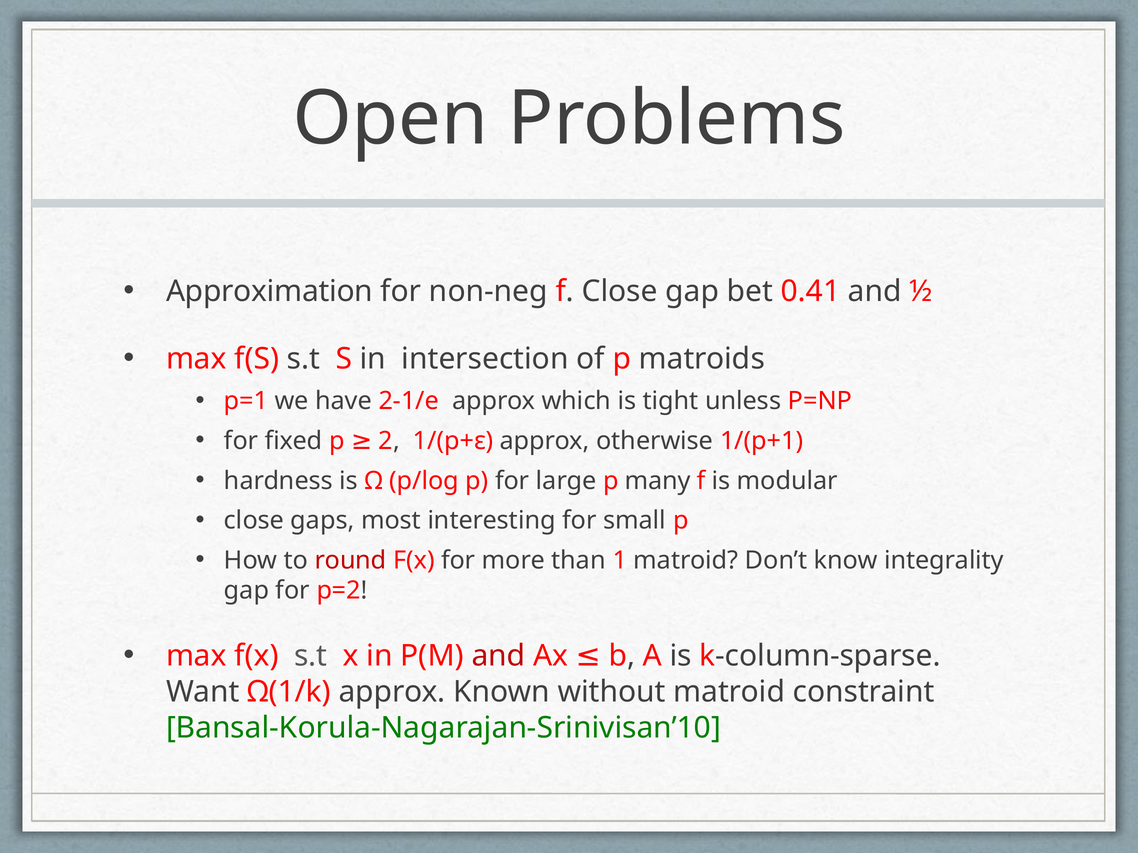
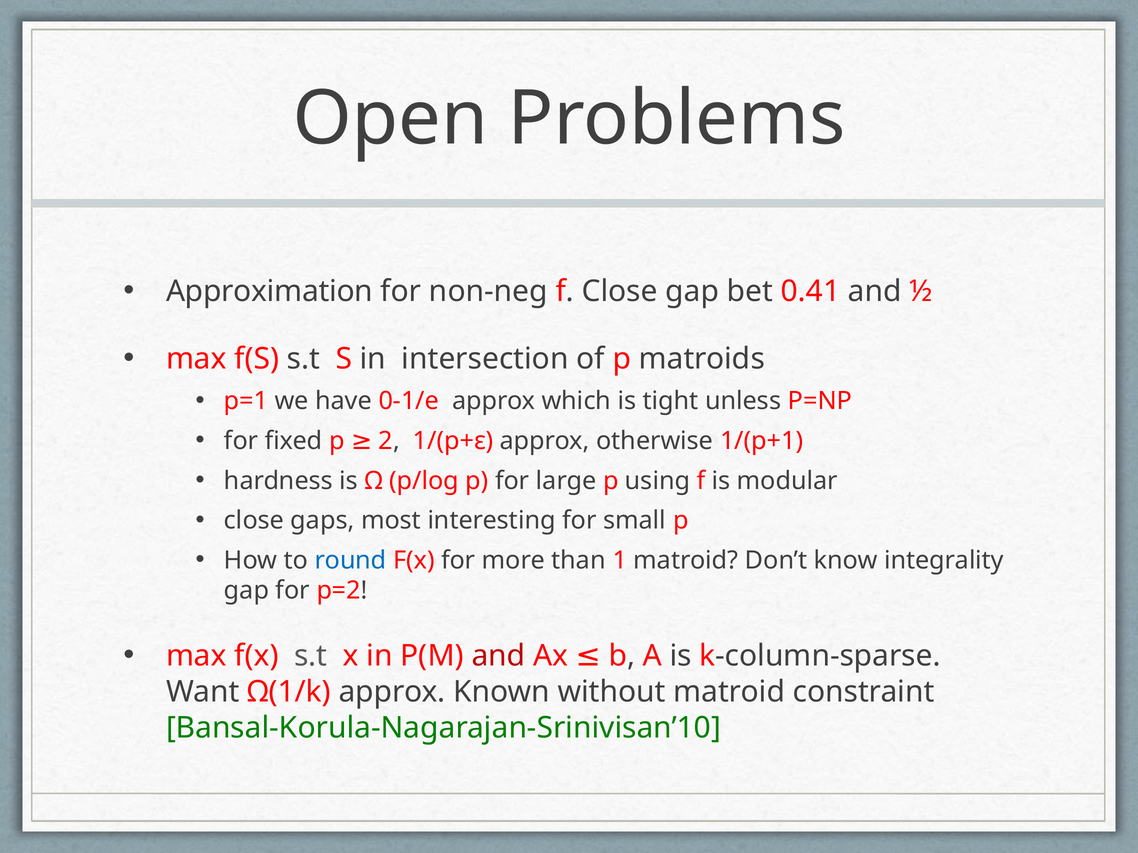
2-1/e: 2-1/e -> 0-1/e (409, 401)
many: many -> using (658, 481)
round colour: red -> blue (351, 561)
